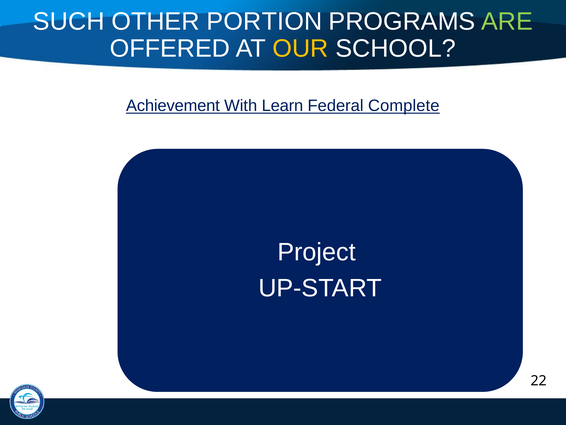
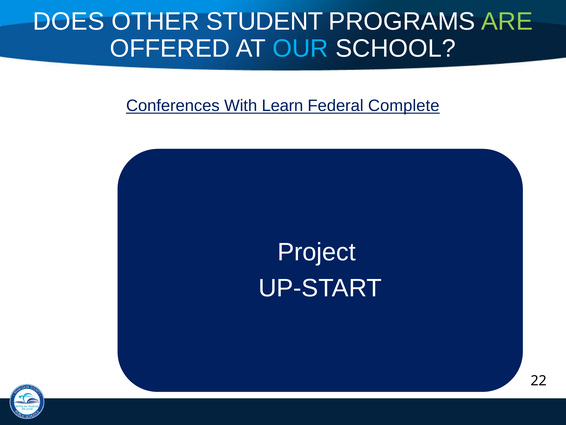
SUCH: SUCH -> DOES (69, 21)
PORTION: PORTION -> STUDENT (265, 21)
OUR colour: yellow -> light blue (301, 49)
Achievement: Achievement -> Conferences (173, 106)
